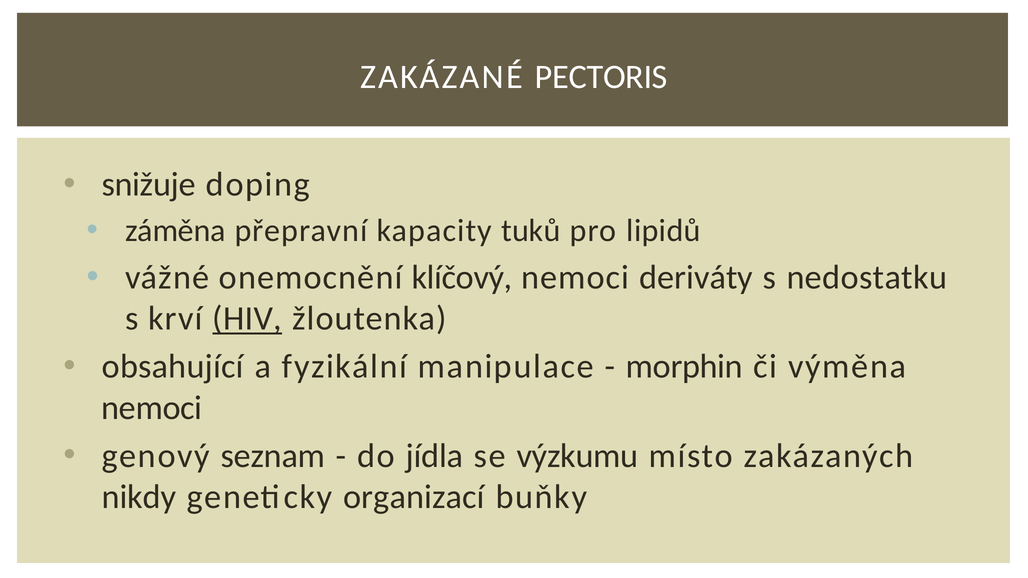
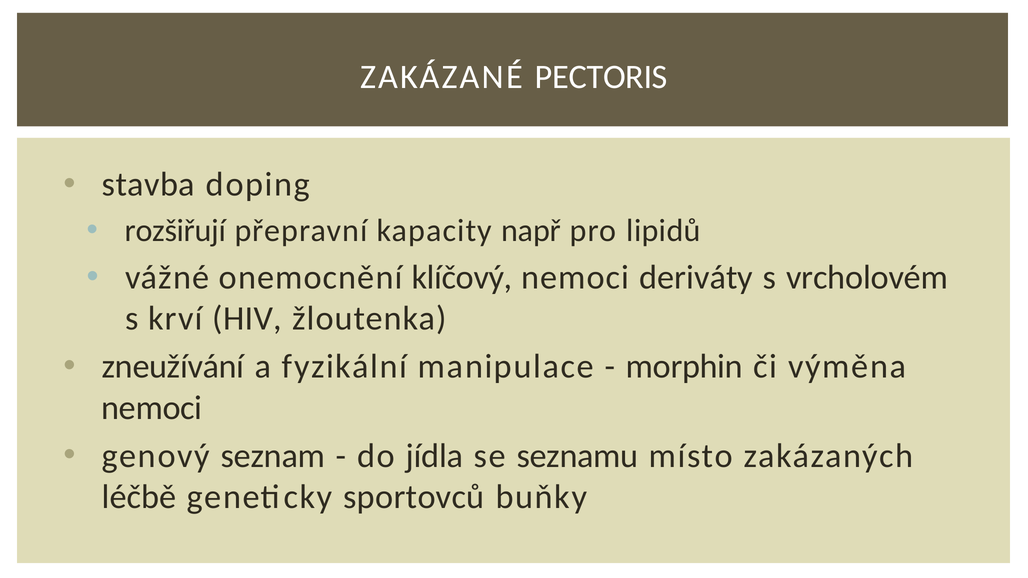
snižuje: snižuje -> stavba (148, 185)
záměna: záměna -> rozšiřují (175, 231)
tuků: tuků -> např (531, 231)
nedostatku: nedostatku -> vrcholovém (867, 278)
HIV underline: present -> none (247, 319)
obsahující: obsahující -> zneužívání (173, 367)
výzkumu: výzkumu -> seznamu (578, 456)
nikdy: nikdy -> léčbě (139, 497)
organizací: organizací -> sportovců (414, 497)
